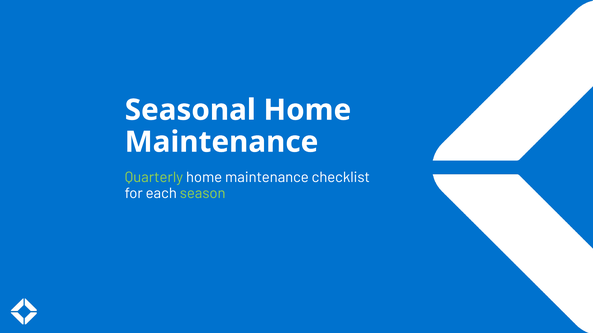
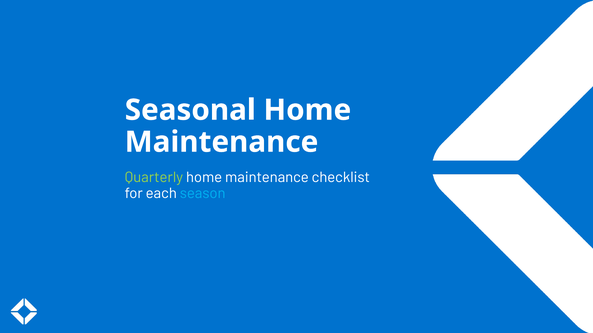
season colour: light green -> light blue (203, 194)
